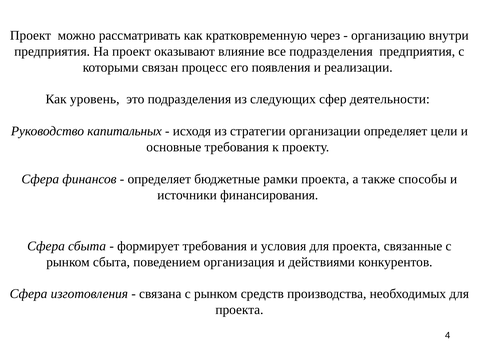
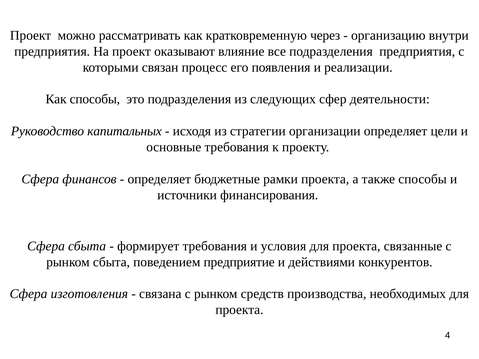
Как уровень: уровень -> способы (95, 99)
организация: организация -> предприятие (239, 262)
